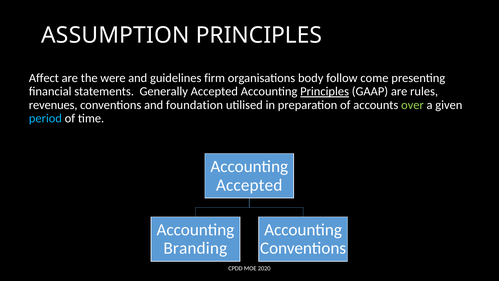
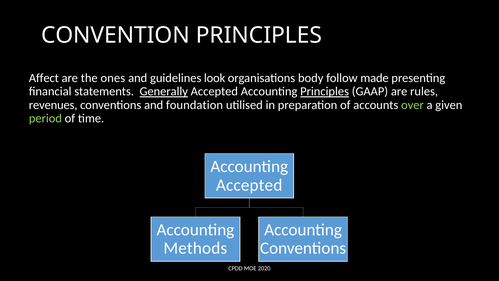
ASSUMPTION: ASSUMPTION -> CONVENTION (115, 35)
were: were -> ones (113, 78)
firm: firm -> look (215, 78)
come: come -> made (375, 78)
Generally underline: none -> present (164, 91)
period colour: light blue -> light green (45, 118)
Branding: Branding -> Methods (195, 248)
